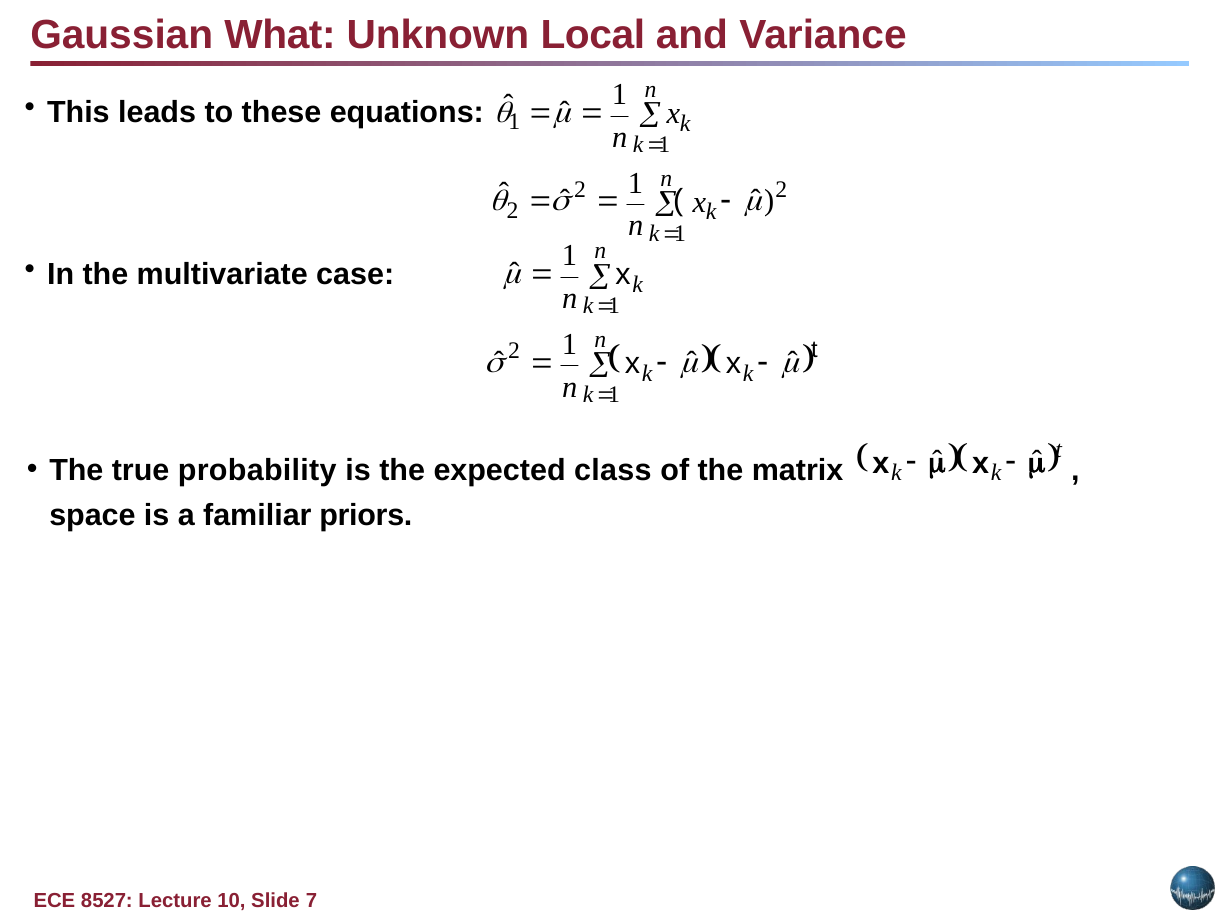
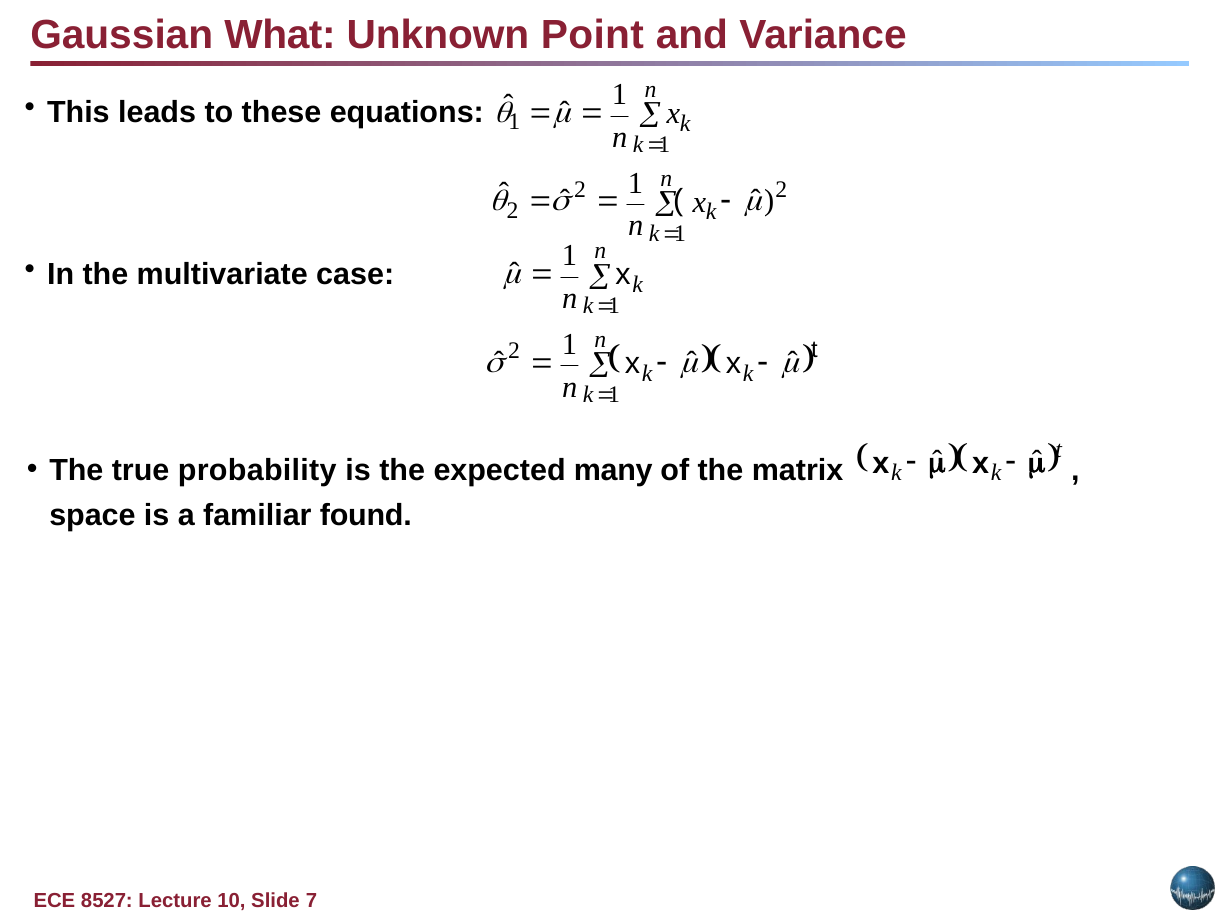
Local: Local -> Point (592, 35)
class: class -> many (613, 470)
priors: priors -> found (366, 516)
